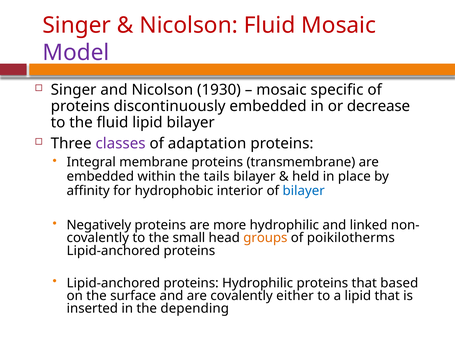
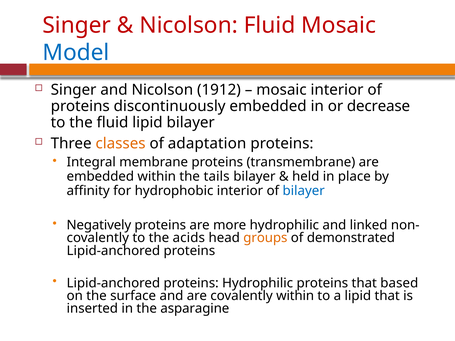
Model colour: purple -> blue (76, 53)
1930: 1930 -> 1912 (219, 90)
mosaic specific: specific -> interior (337, 90)
classes colour: purple -> orange (121, 144)
small: small -> acids (189, 238)
poikilotherms: poikilotherms -> demonstrated (351, 238)
covalently either: either -> within (295, 296)
depending: depending -> asparagine (195, 309)
